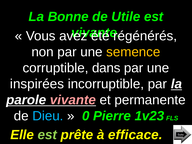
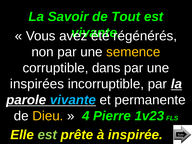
Bonne: Bonne -> Savoir (68, 17)
Utile: Utile -> Tout (126, 17)
vivante colour: pink -> light blue (73, 100)
Dieu colour: light blue -> yellow (48, 116)
0: 0 -> 4 (86, 116)
efficace: efficace -> inspirée (135, 135)
